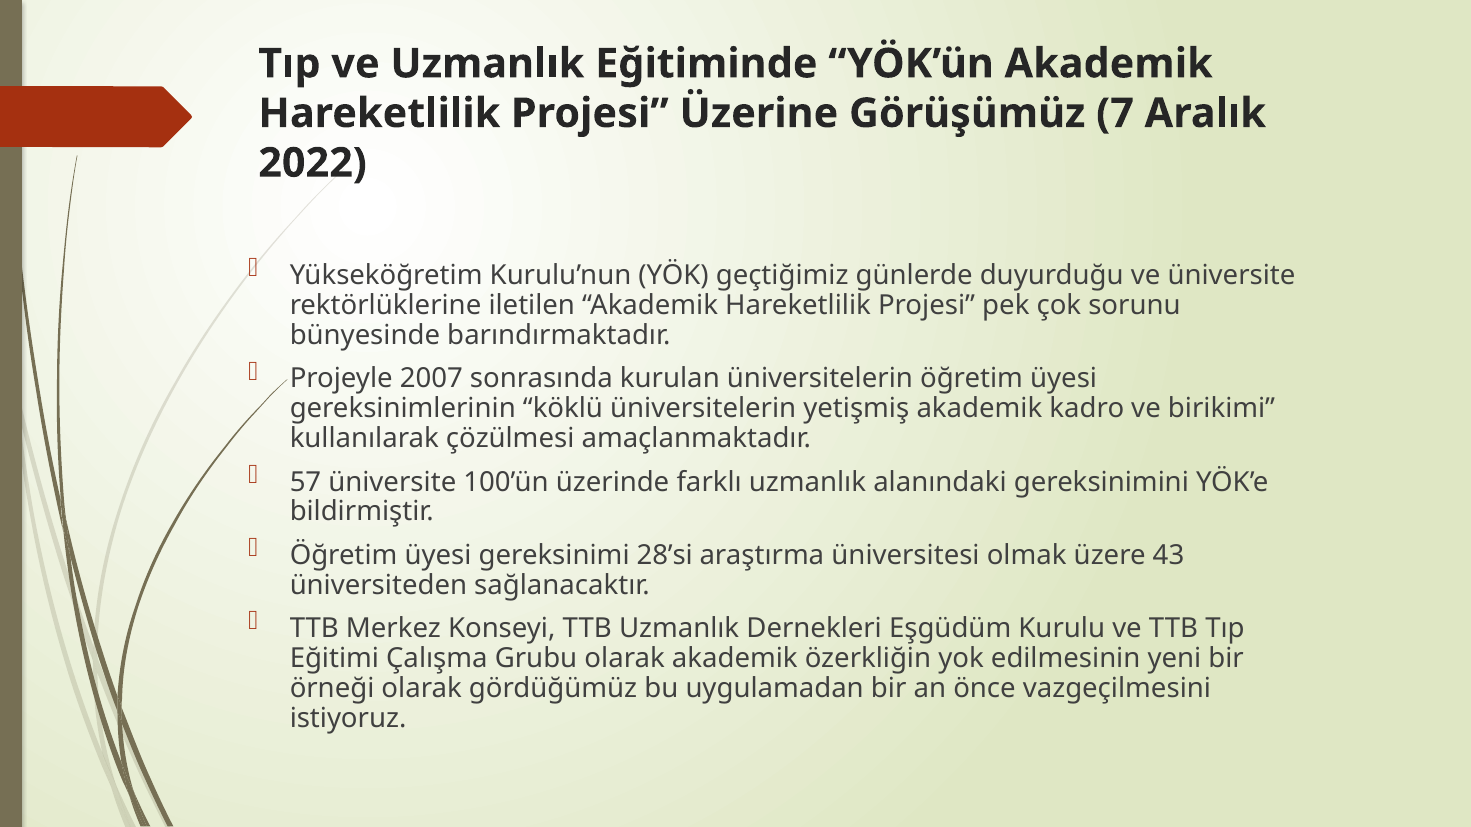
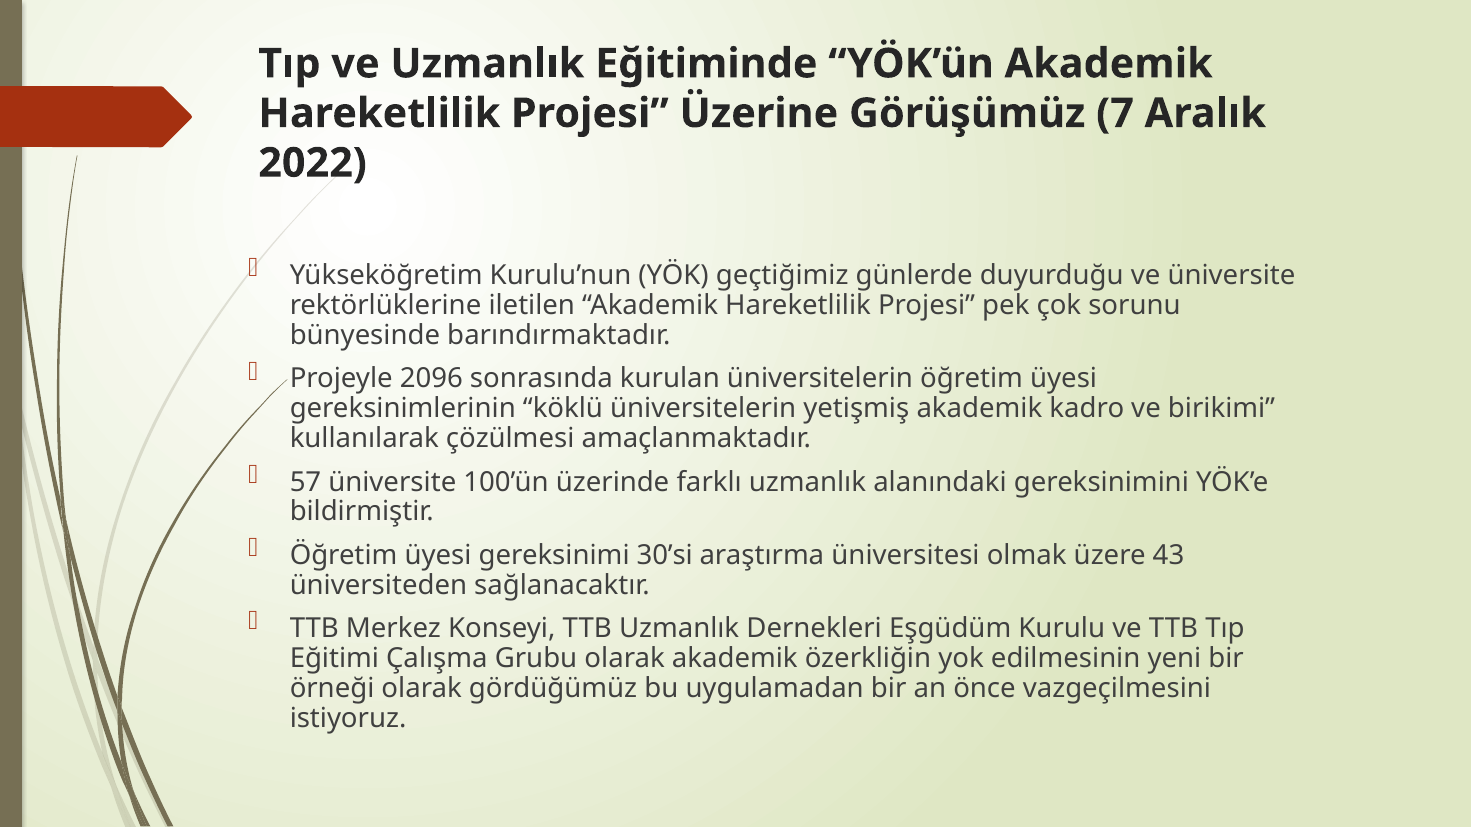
2007: 2007 -> 2096 (431, 379)
28’si: 28’si -> 30’si (665, 556)
